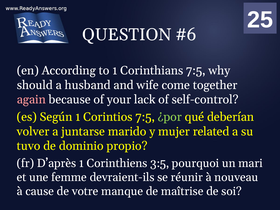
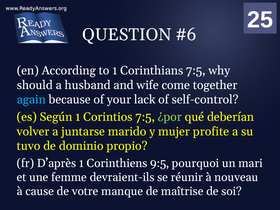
again colour: pink -> light blue (31, 99)
related: related -> profite (211, 131)
3:5: 3:5 -> 9:5 (160, 163)
